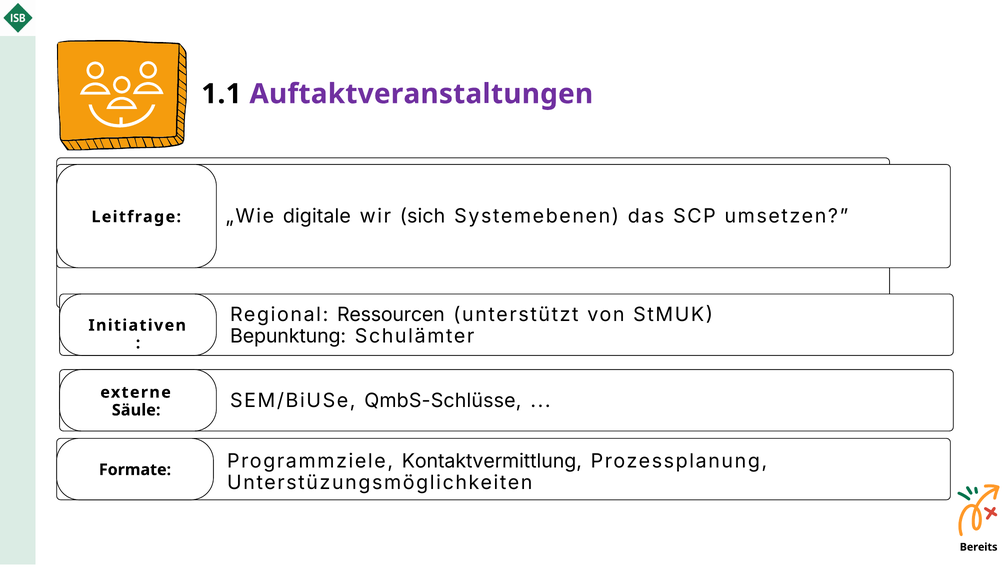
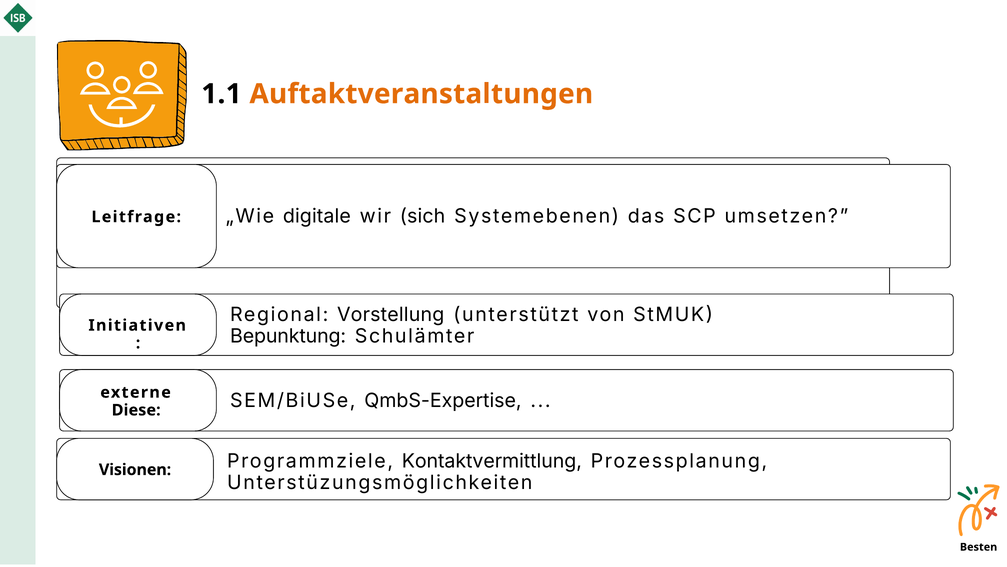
Auftaktveranstaltungen colour: purple -> orange (421, 94)
Ressourcen: Ressourcen -> Vorstellung (391, 314)
QmbS-Schlüsse: QmbS-Schlüsse -> QmbS-Expertise (443, 400)
Säule: Säule -> Diese (136, 410)
Formate: Formate -> Visionen (135, 469)
Bereits: Bereits -> Besten (979, 547)
